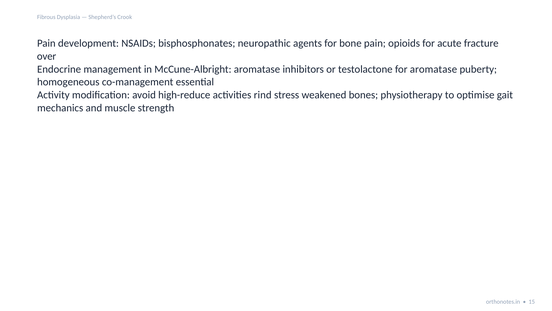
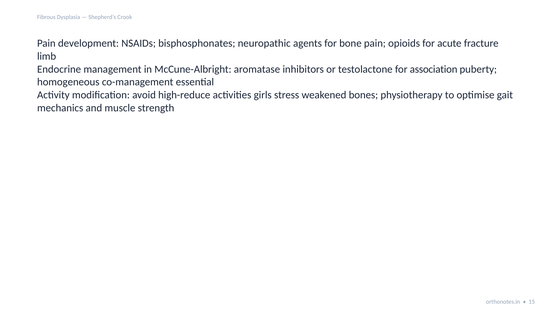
over: over -> limb (47, 56)
for aromatase: aromatase -> association (434, 69)
rind: rind -> girls (263, 95)
